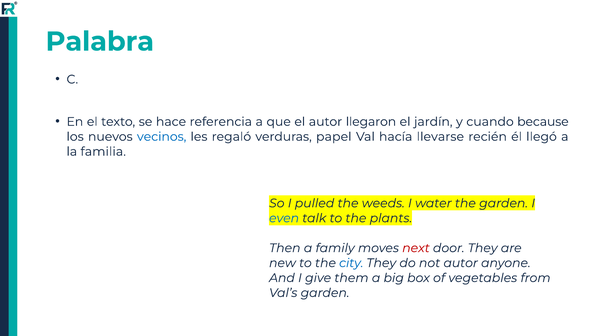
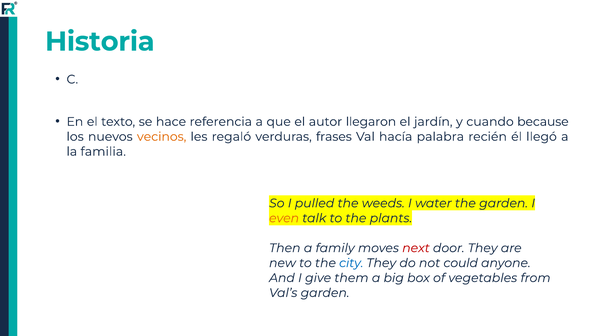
Palabra: Palabra -> Historia (100, 42)
vecinos colour: blue -> orange (162, 137)
papel: papel -> frases (334, 137)
llevarse: llevarse -> palabra (440, 137)
even colour: blue -> orange (284, 218)
not autor: autor -> could (461, 263)
